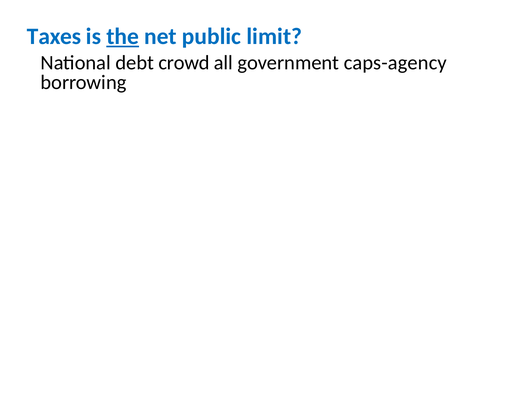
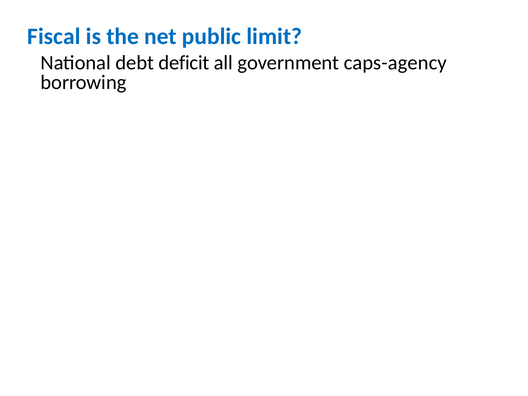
Taxes: Taxes -> Fiscal (54, 36)
the underline: present -> none (123, 36)
crowd: crowd -> deficit (184, 63)
